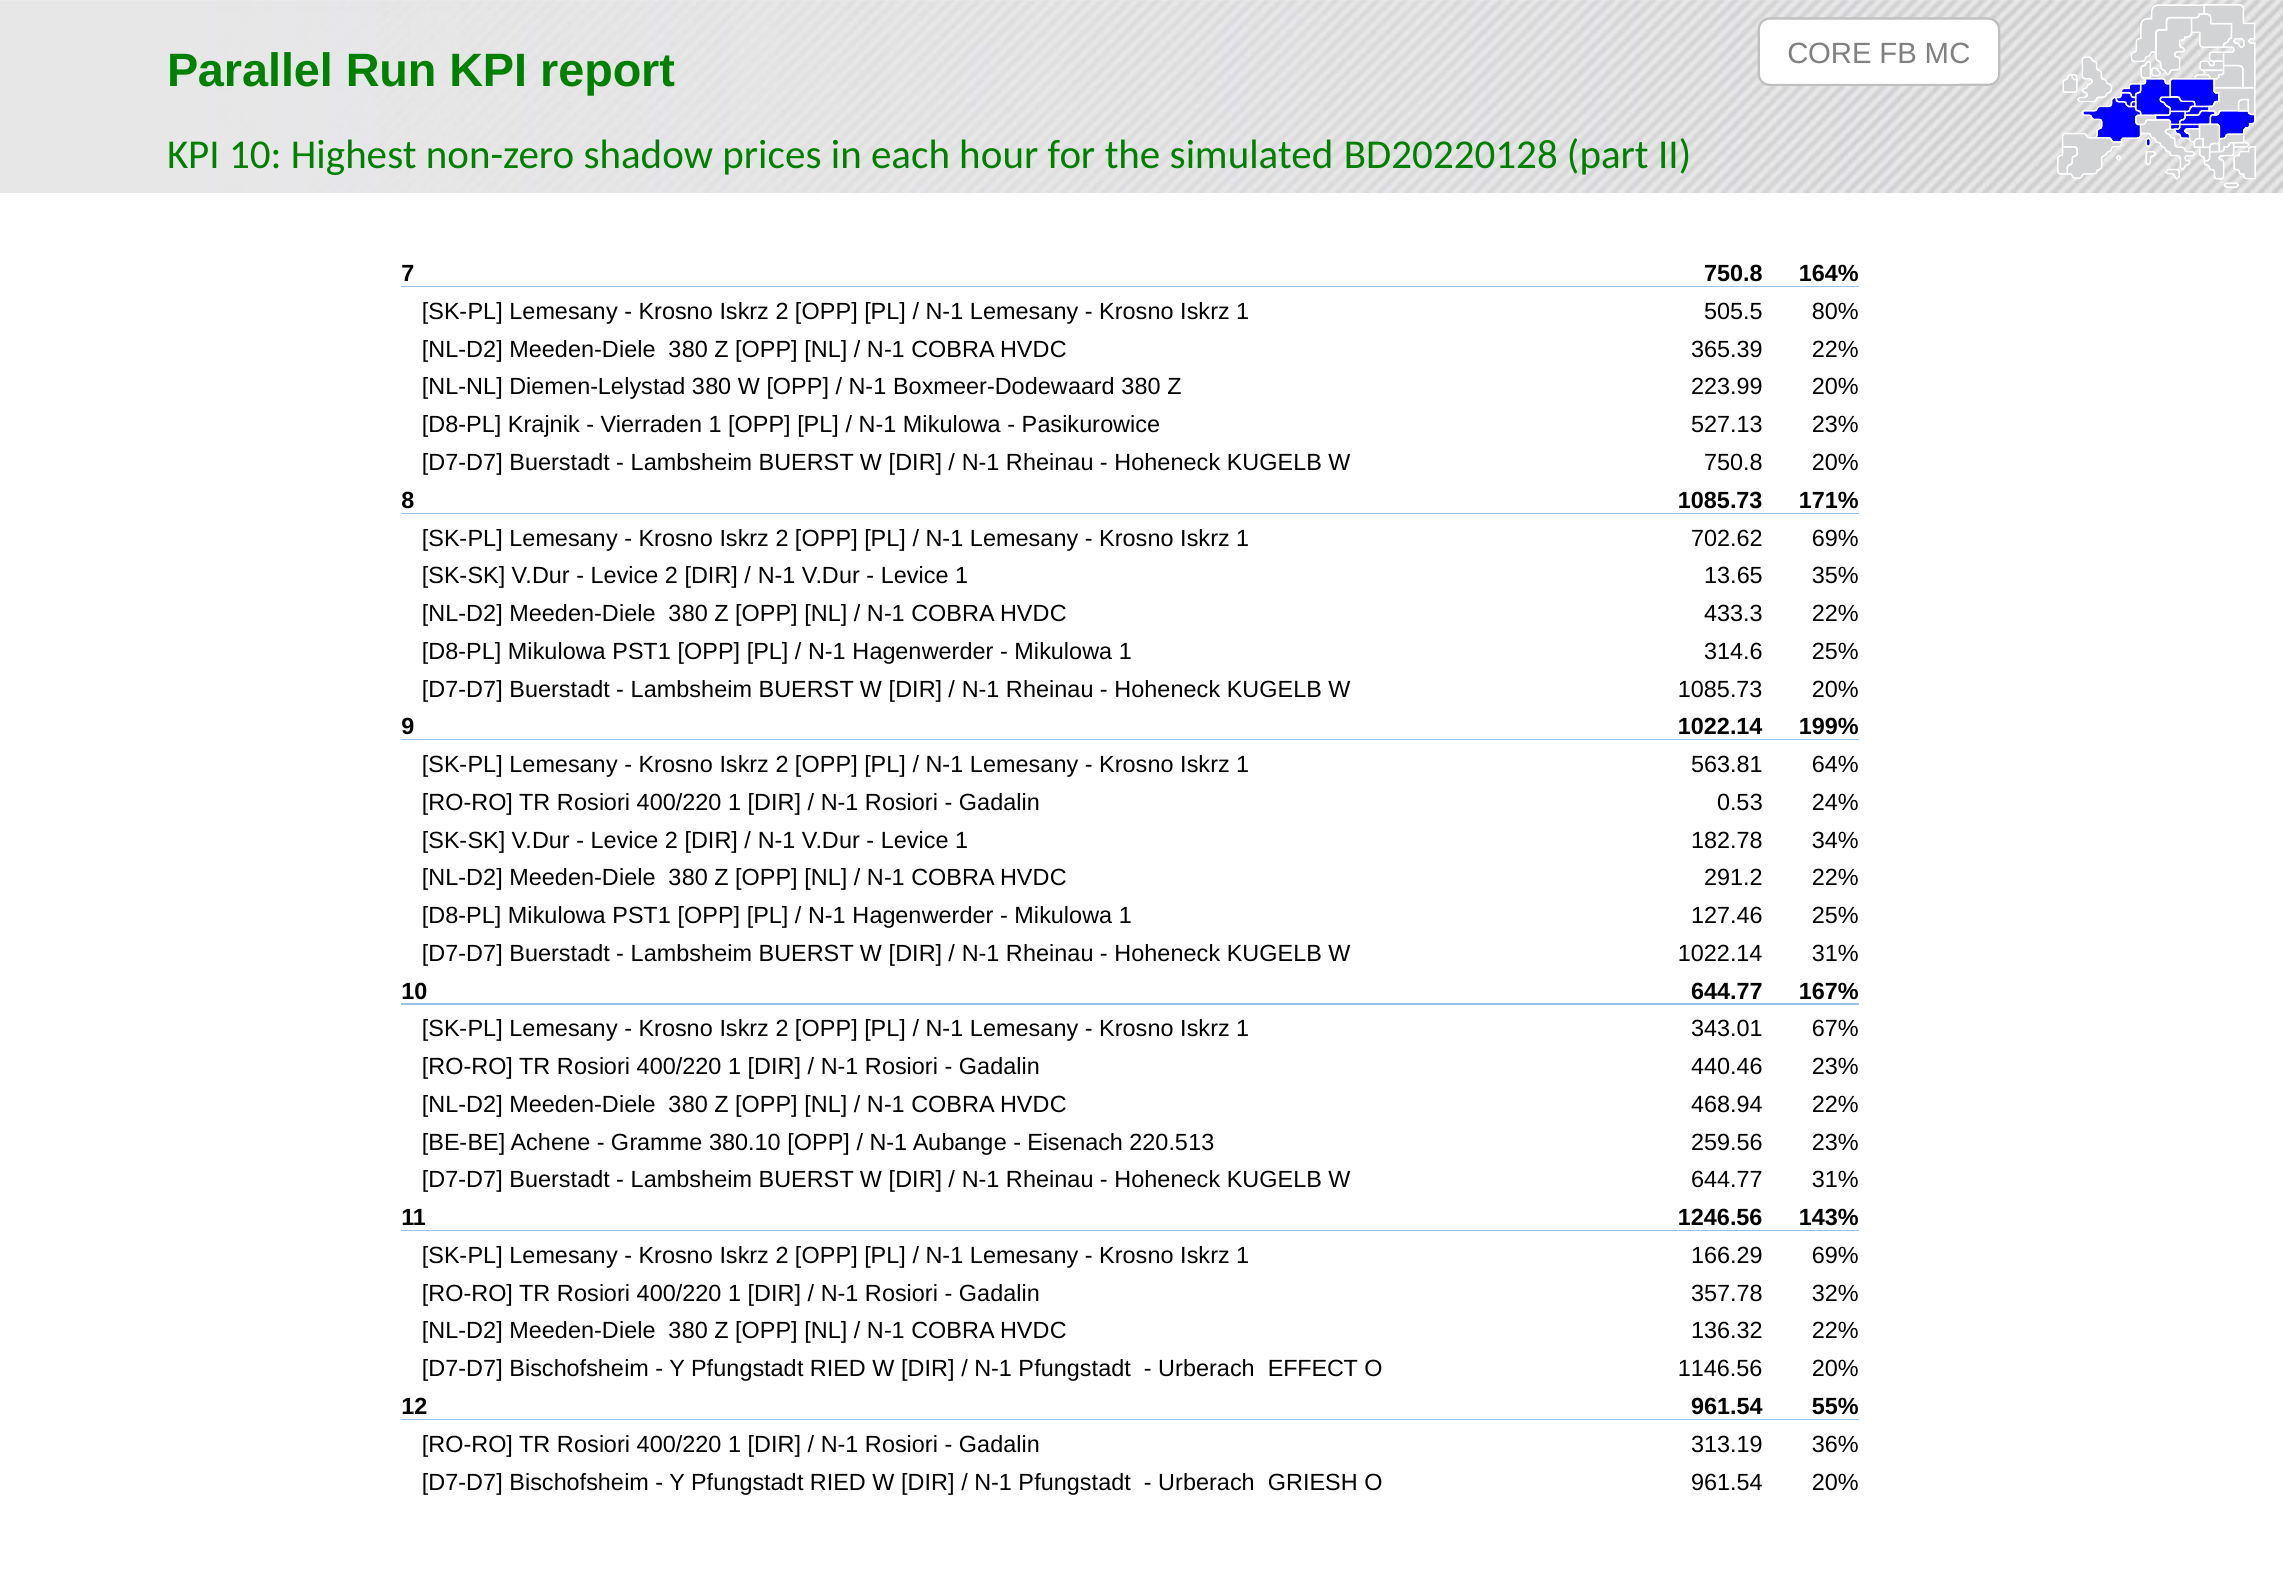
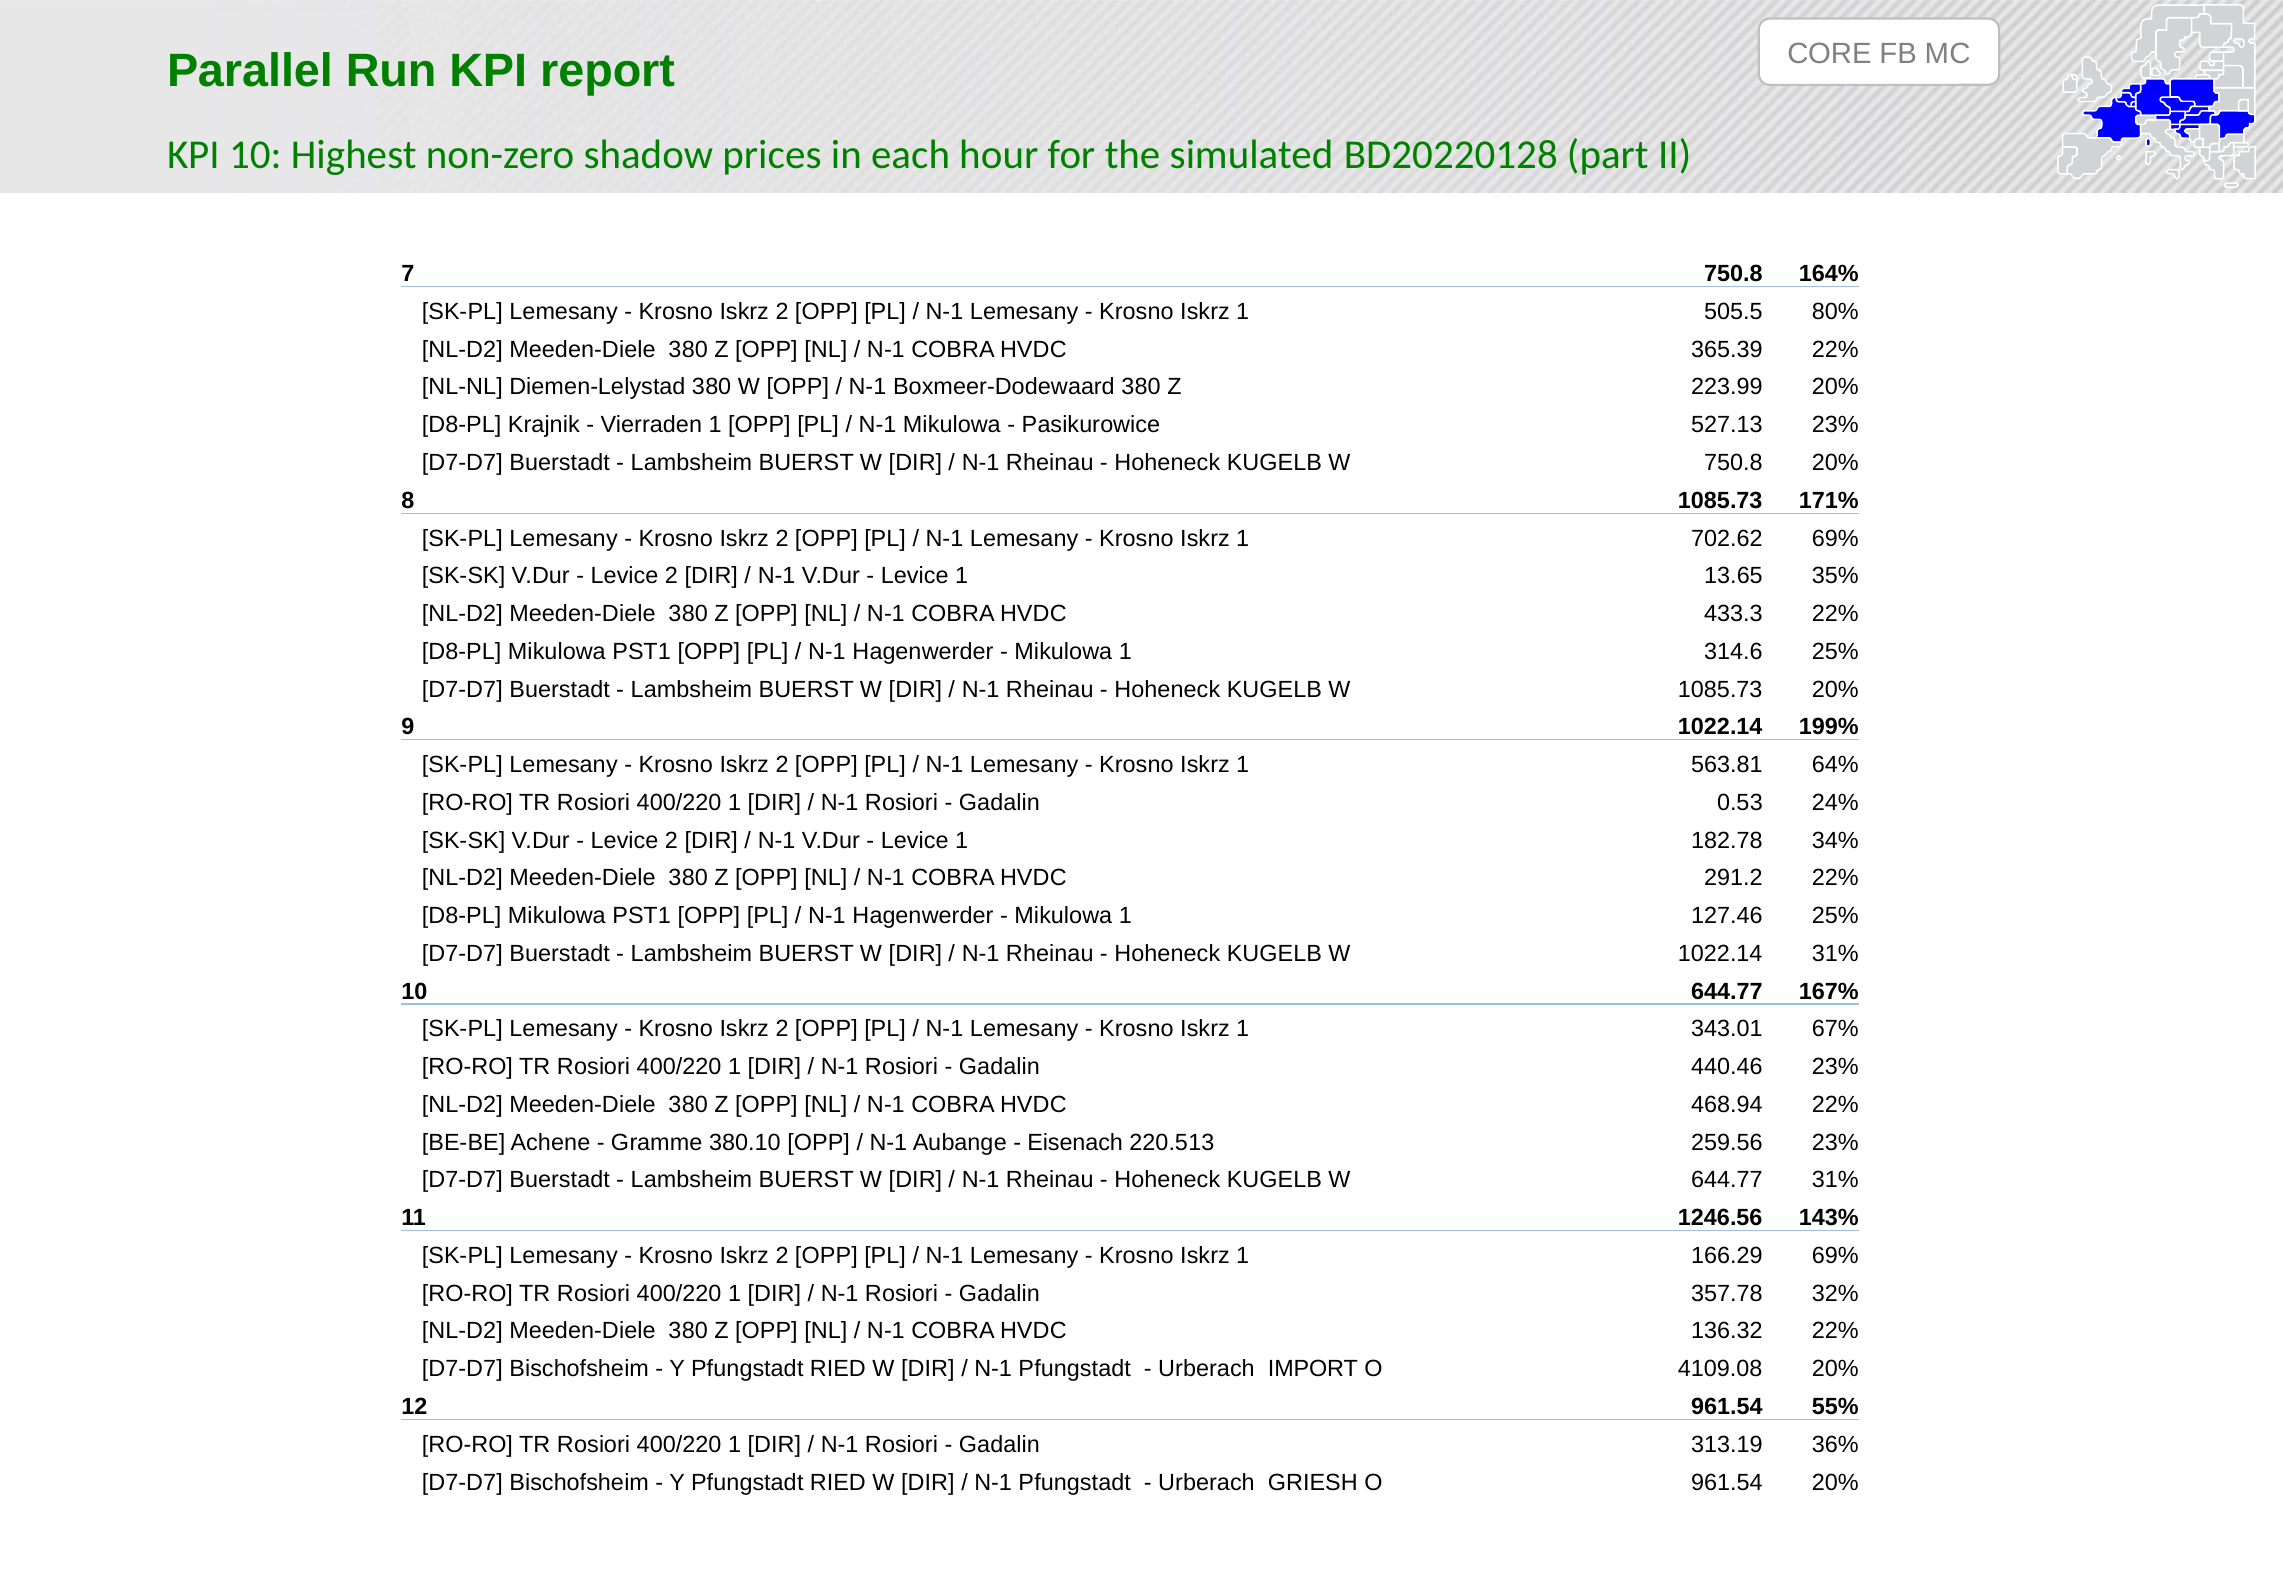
EFFECT: EFFECT -> IMPORT (1313, 1369)
1146.56: 1146.56 -> 4109.08 (1720, 1369)
